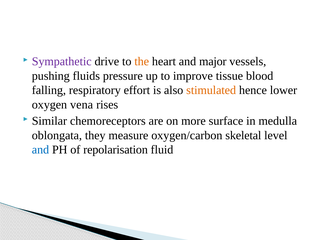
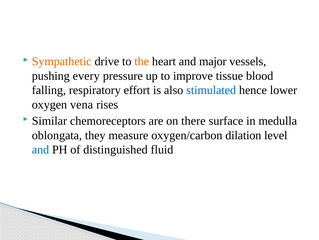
Sympathetic colour: purple -> orange (62, 61)
fluids: fluids -> every (86, 76)
stimulated colour: orange -> blue (211, 90)
more: more -> there (193, 121)
skeletal: skeletal -> dilation (243, 135)
repolarisation: repolarisation -> distinguished (115, 149)
